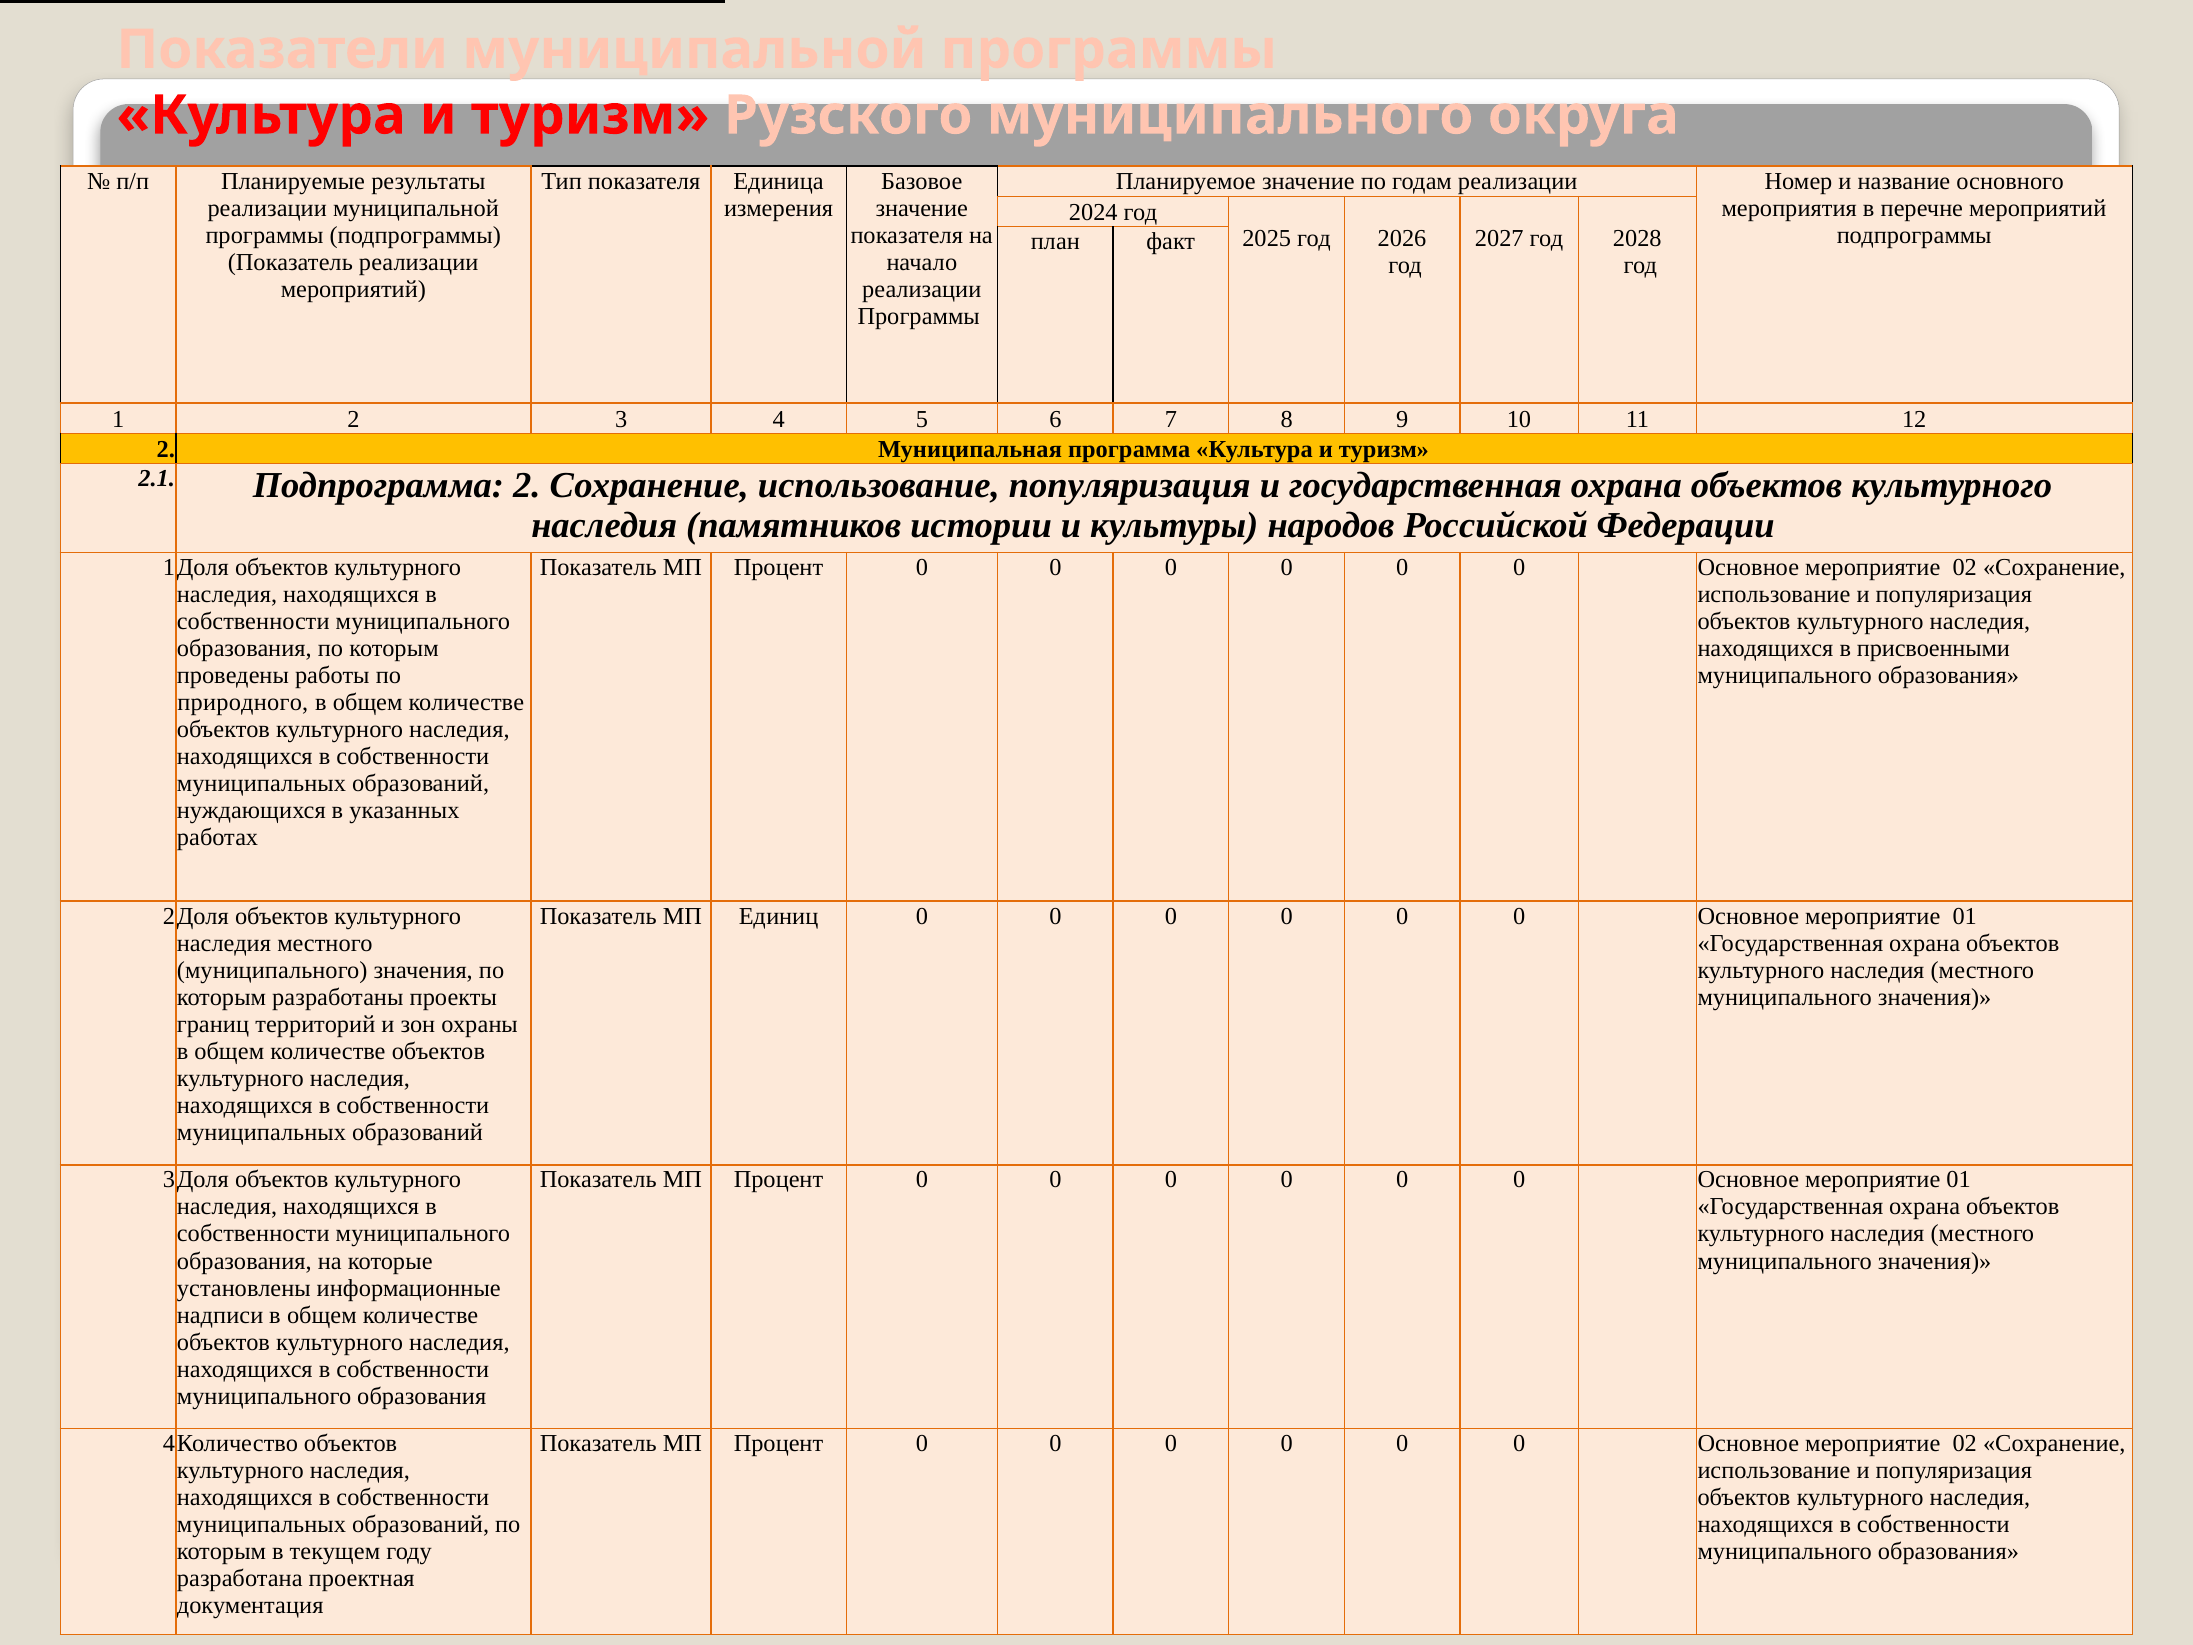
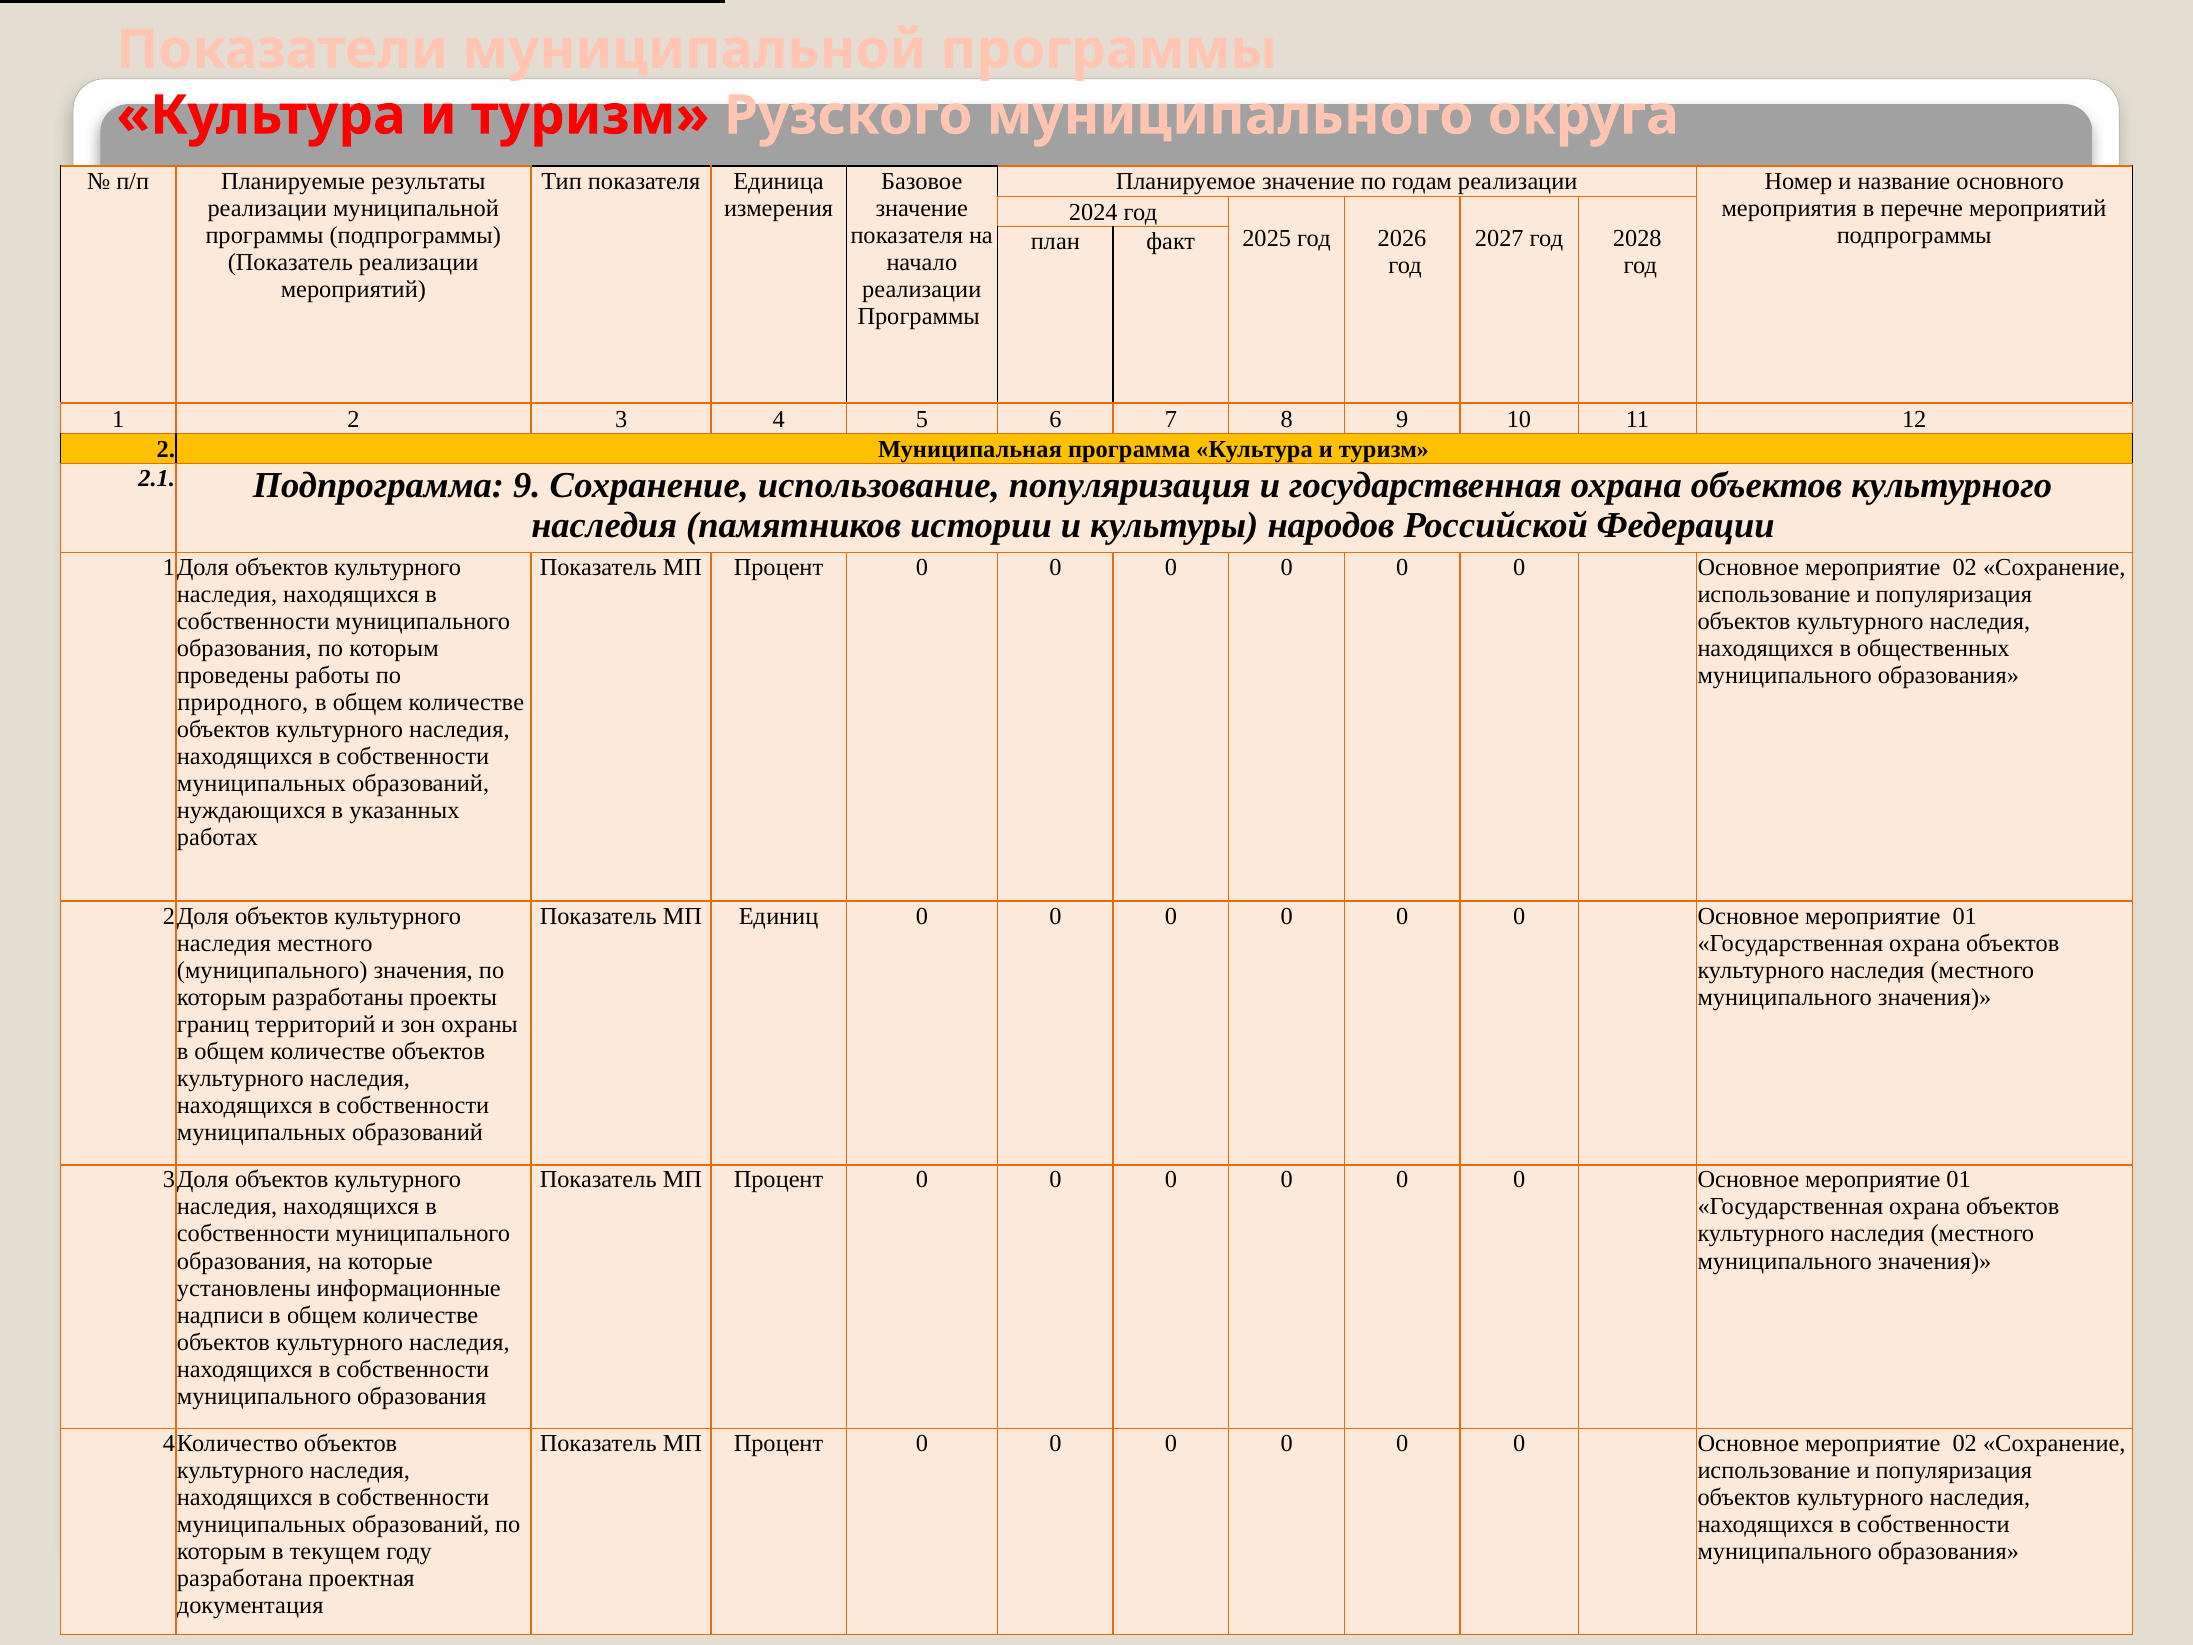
Подпрограмма 2: 2 -> 9 (527, 485)
присвоенными: присвоенными -> общественных (1933, 648)
